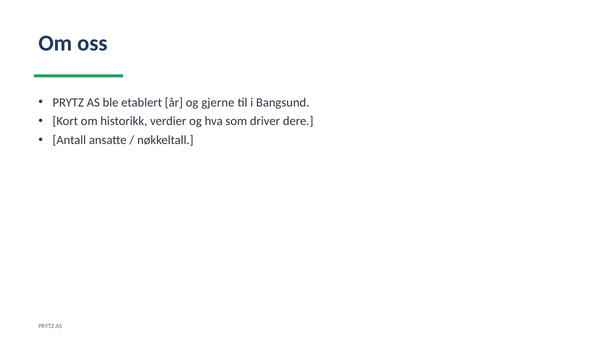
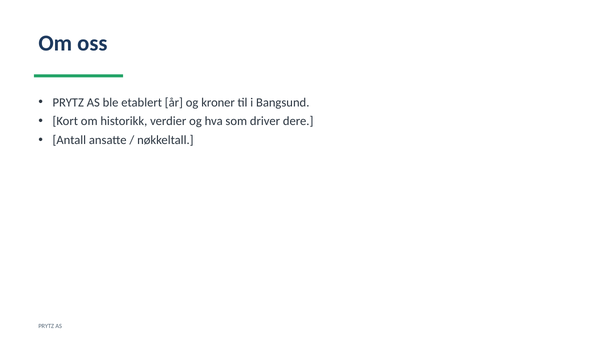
gjerne: gjerne -> kroner (218, 102)
